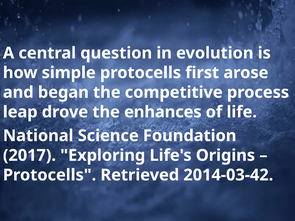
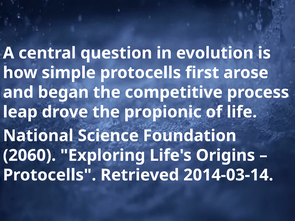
enhances: enhances -> propionic (163, 112)
2017: 2017 -> 2060 (29, 156)
2014-03-42: 2014-03-42 -> 2014-03-14 (228, 175)
